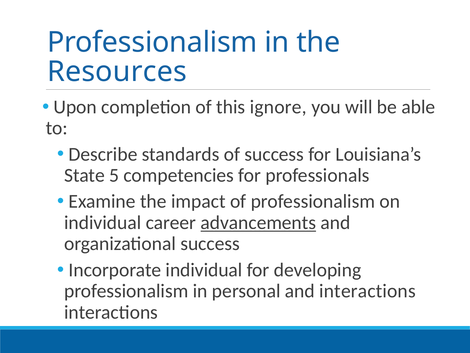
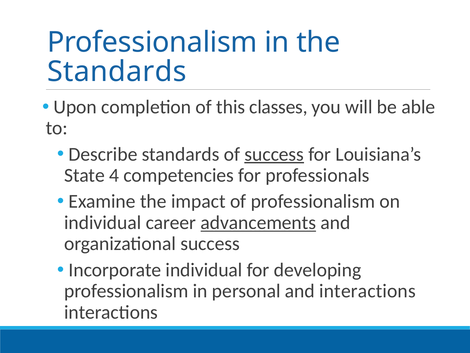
Resources: Resources -> Standards (117, 72)
ignore: ignore -> classes (278, 107)
success underline: none -> present (274, 154)
5: 5 -> 4 (114, 175)
